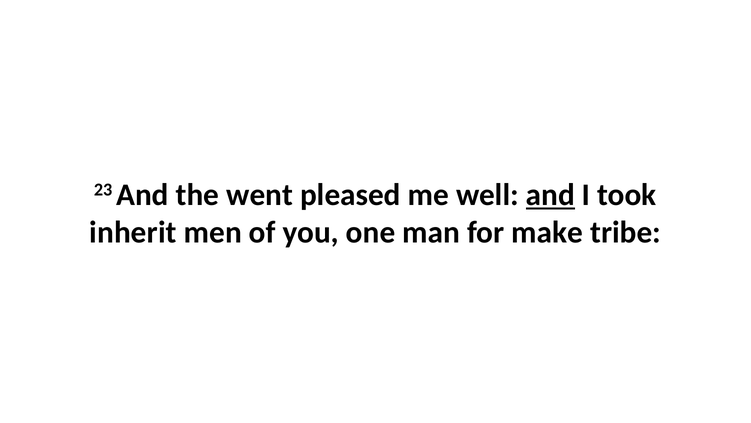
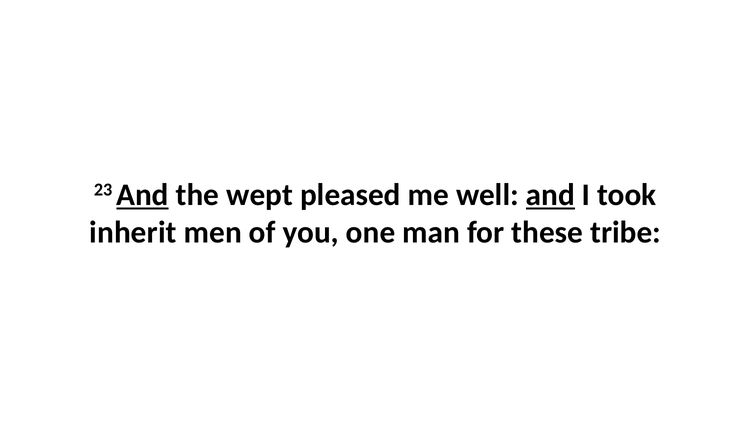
And underline: none -> present (143, 195)
went: went -> wept (260, 195)
make: make -> these (547, 232)
